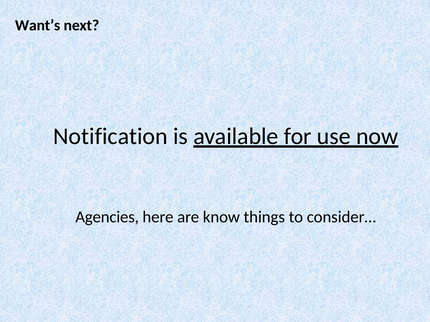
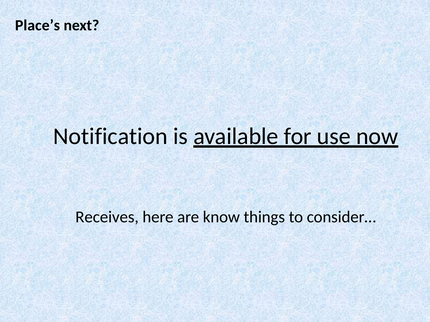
Want’s: Want’s -> Place’s (38, 26)
Agencies: Agencies -> Receives (107, 217)
